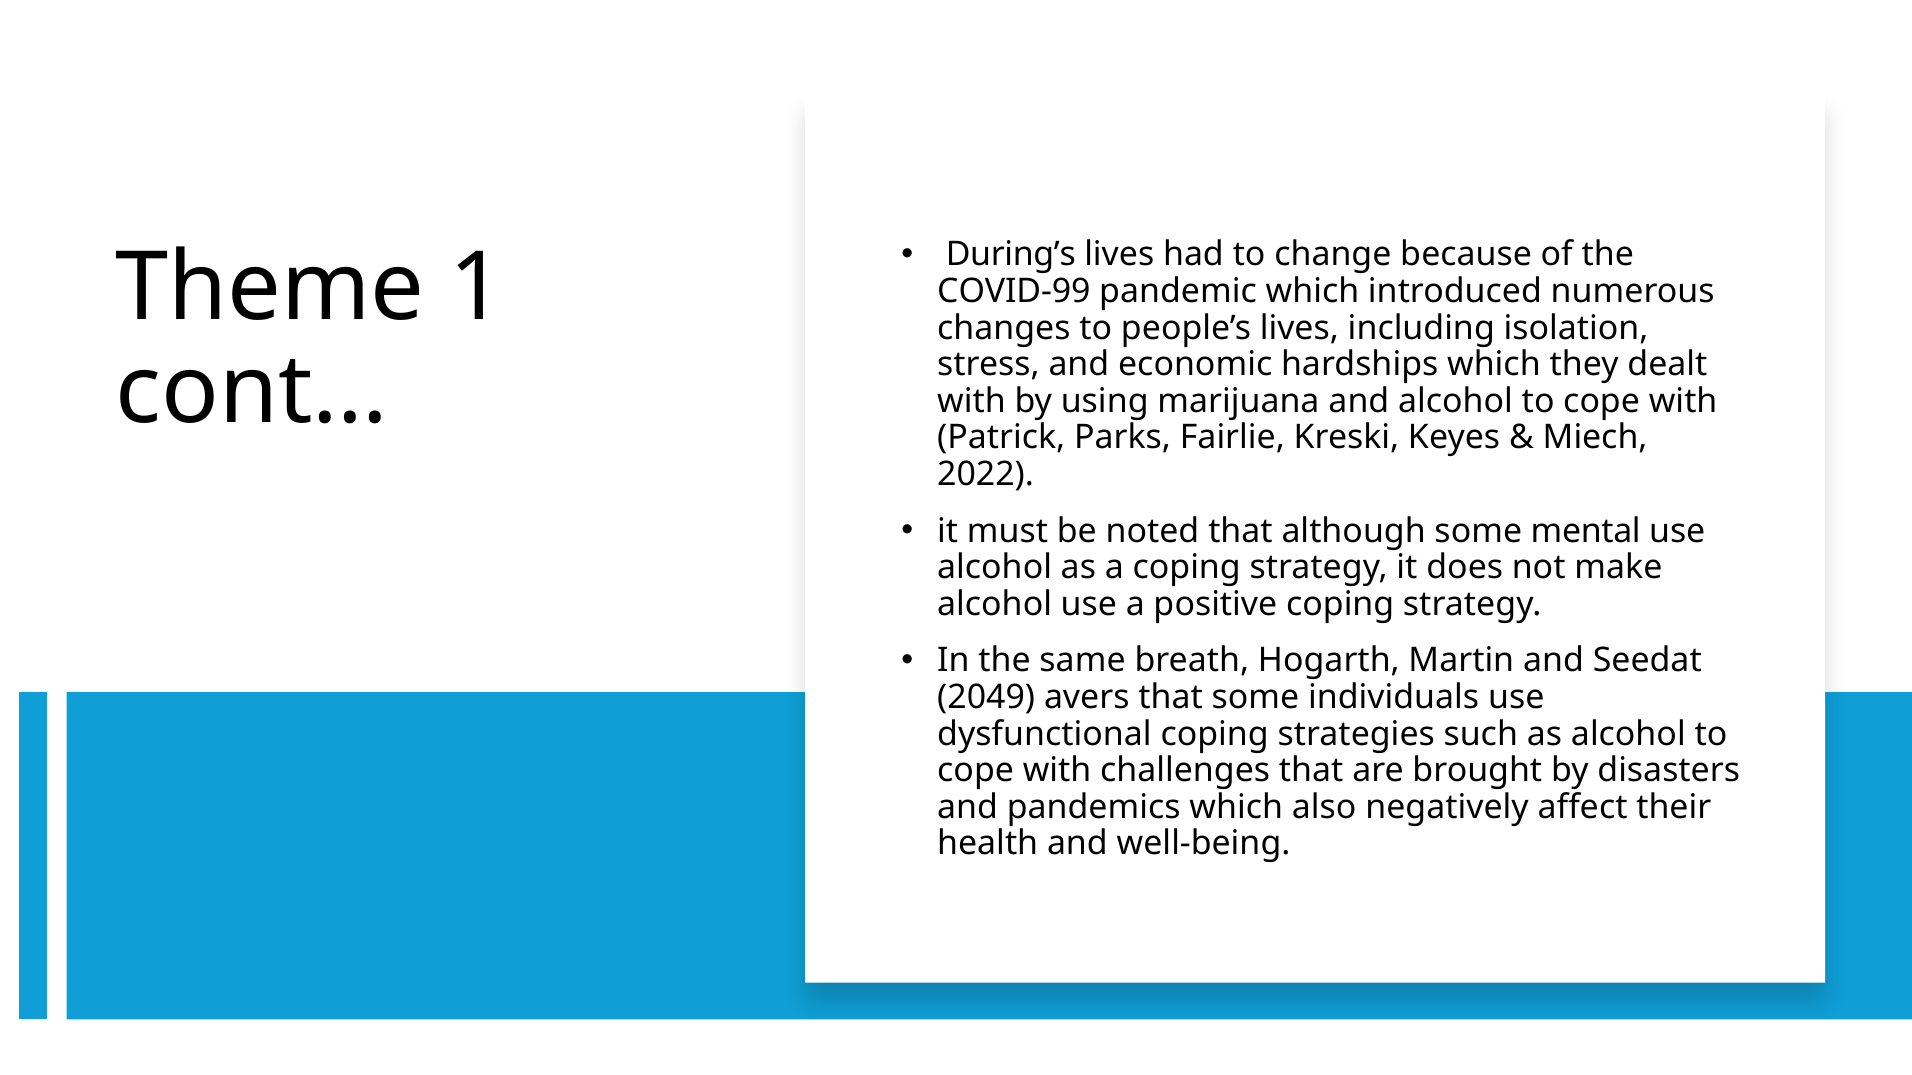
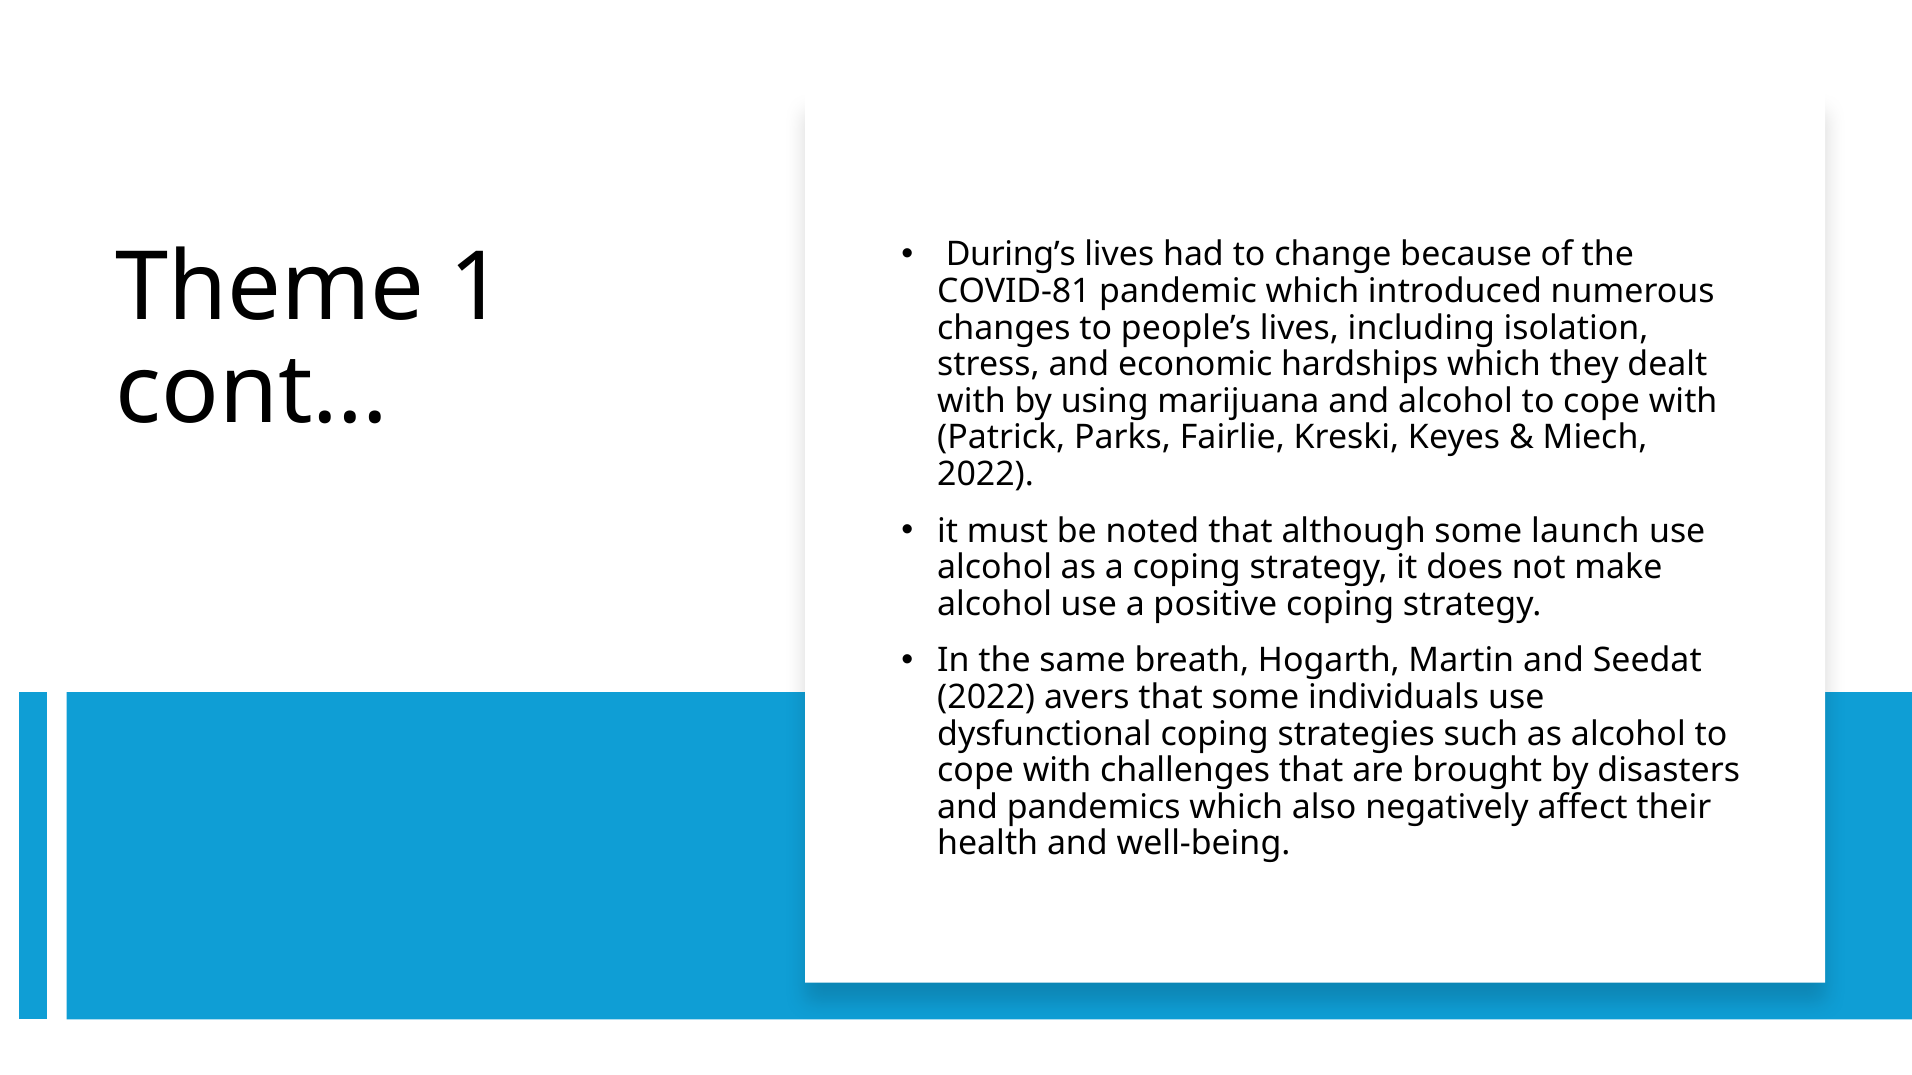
COVID-99: COVID-99 -> COVID-81 (1014, 291)
mental: mental -> launch (1585, 531)
2049: 2049 -> 2022 (986, 698)
